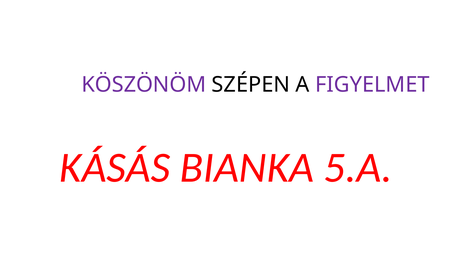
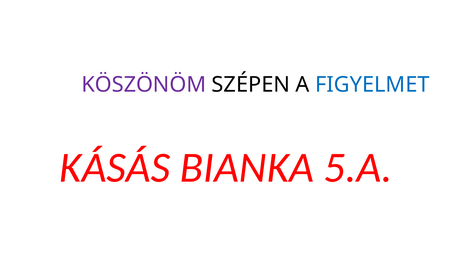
FIGYELMET colour: purple -> blue (372, 85)
